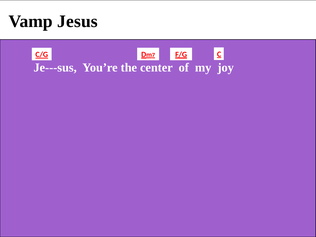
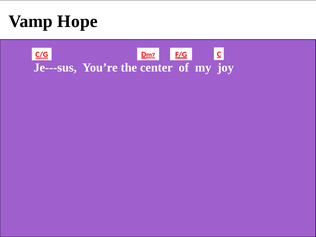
Jesus: Jesus -> Hope (77, 21)
